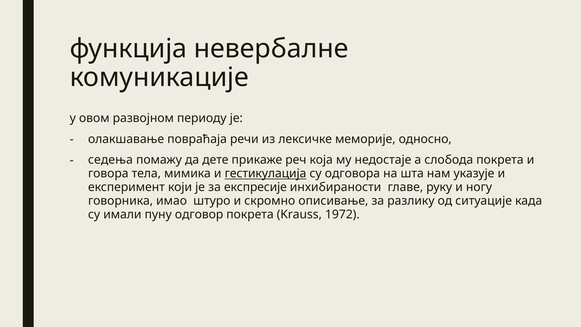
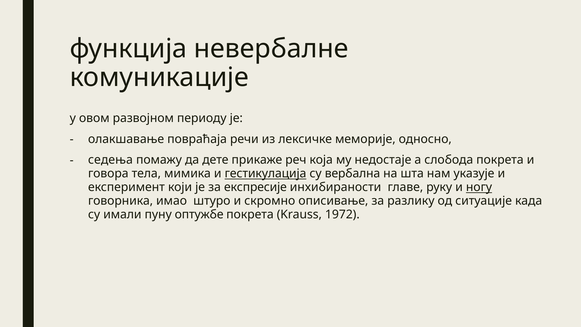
одговора: одговора -> вербална (352, 174)
ногу underline: none -> present (479, 187)
одговор: одговор -> оптужбе (199, 215)
